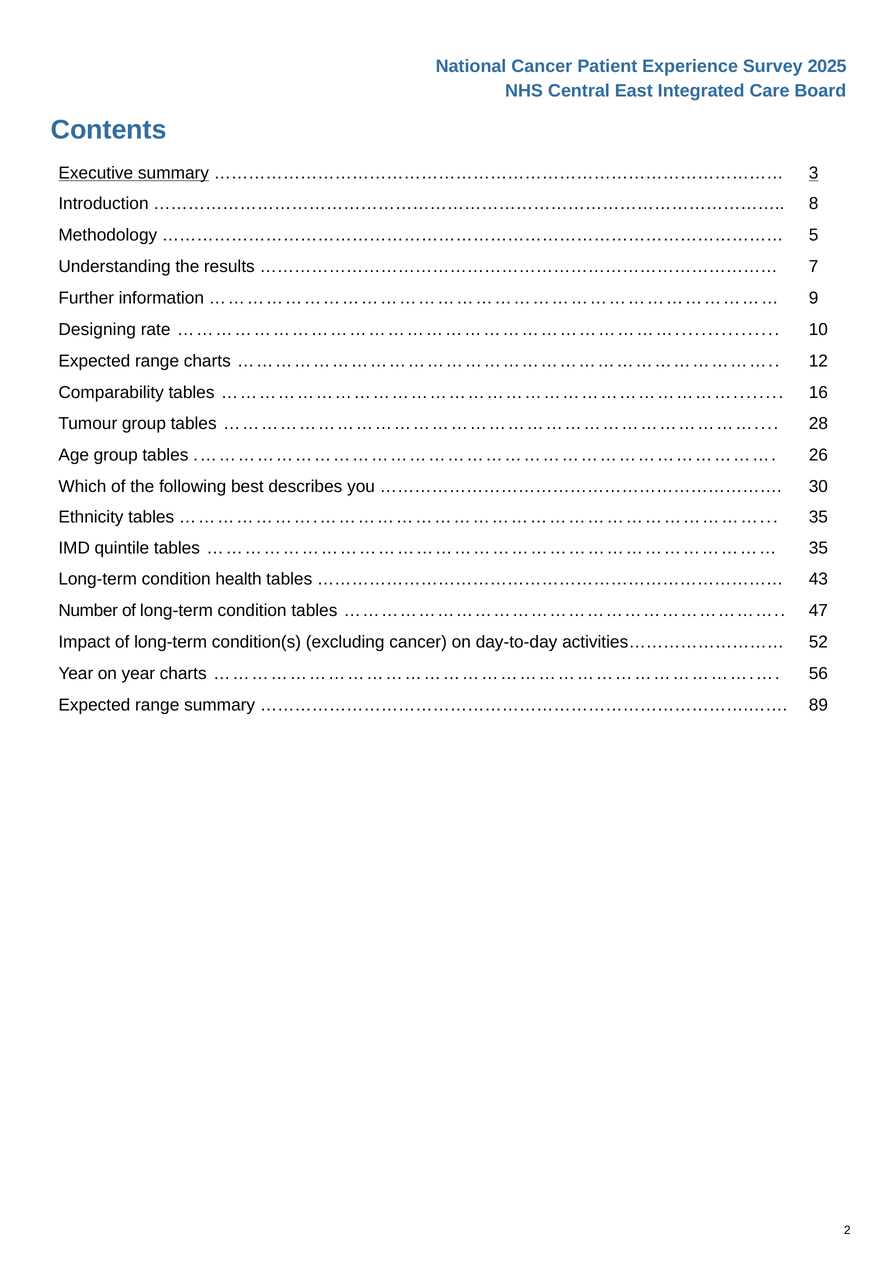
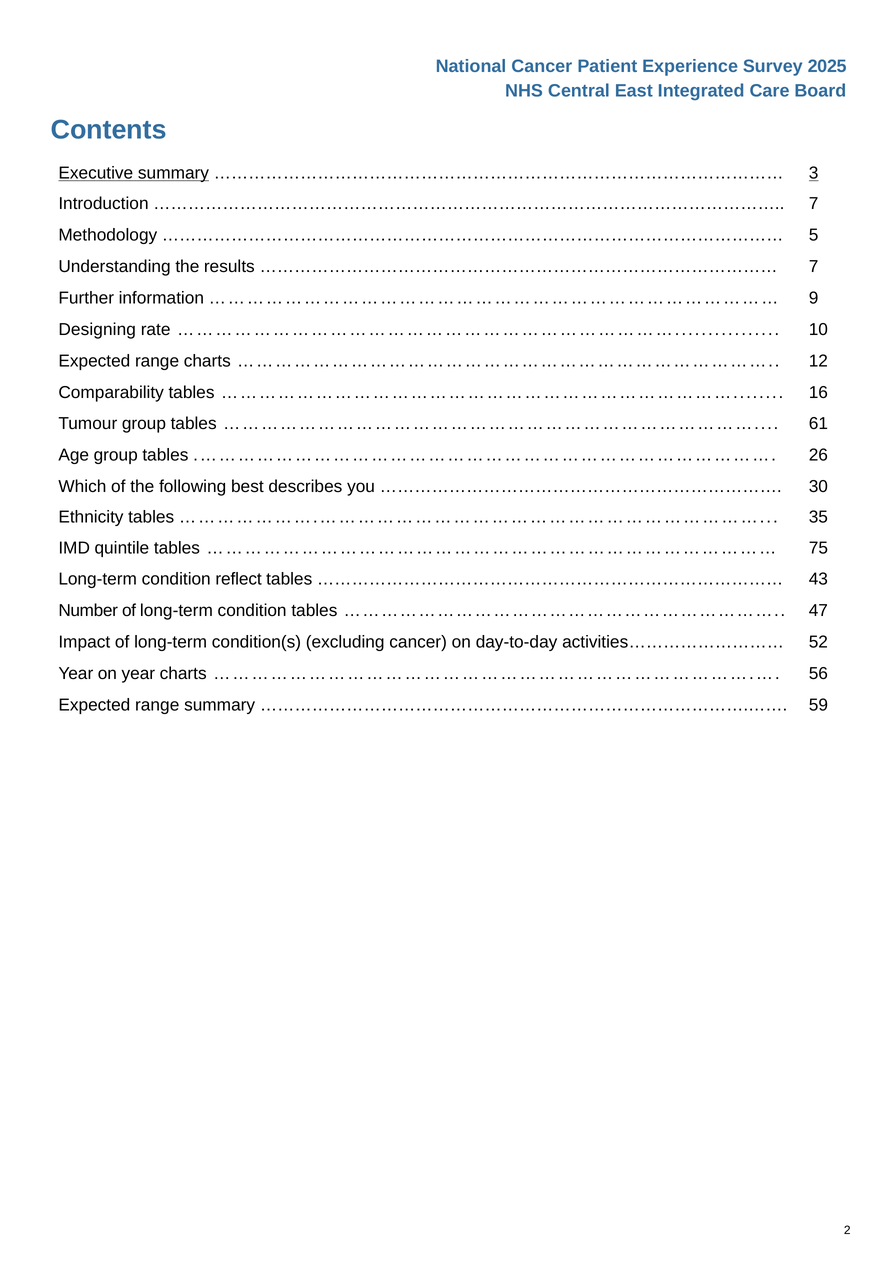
8: 8 -> 7 (814, 204)
28: 28 -> 61 (818, 424)
35: 35 -> 75 (818, 548)
health: health -> reflect (239, 579)
89: 89 -> 59 (818, 705)
